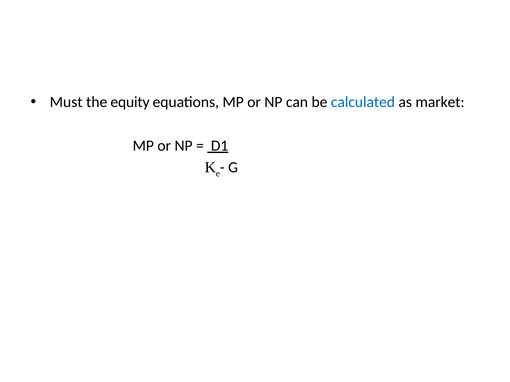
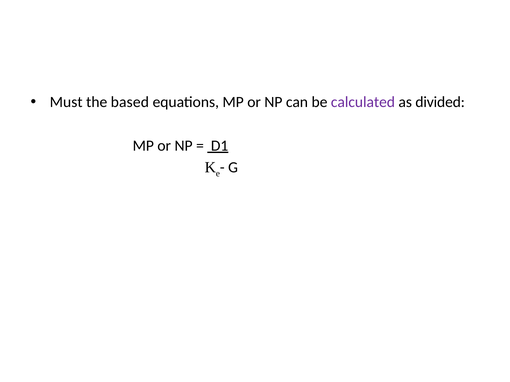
equity: equity -> based (130, 102)
calculated colour: blue -> purple (363, 102)
market: market -> divided (440, 102)
